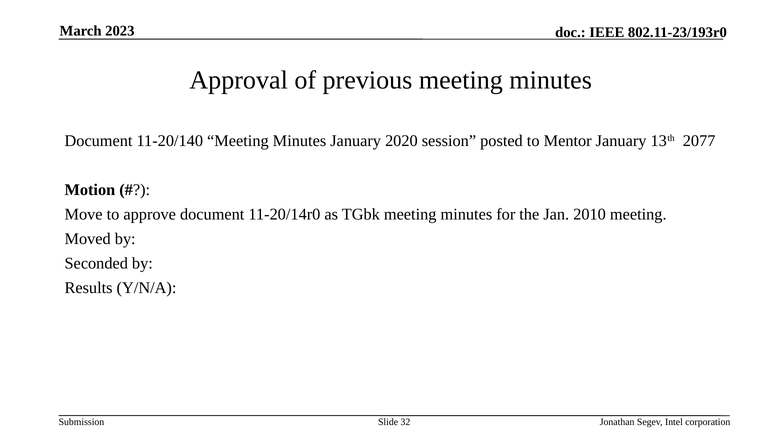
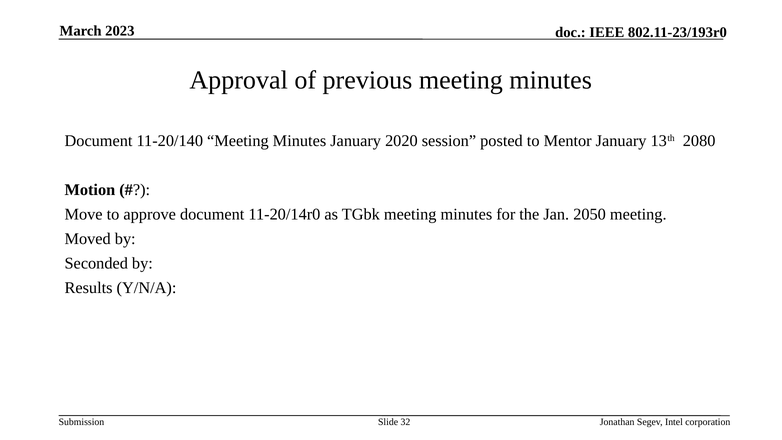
2077: 2077 -> 2080 (699, 141)
2010: 2010 -> 2050 (590, 214)
